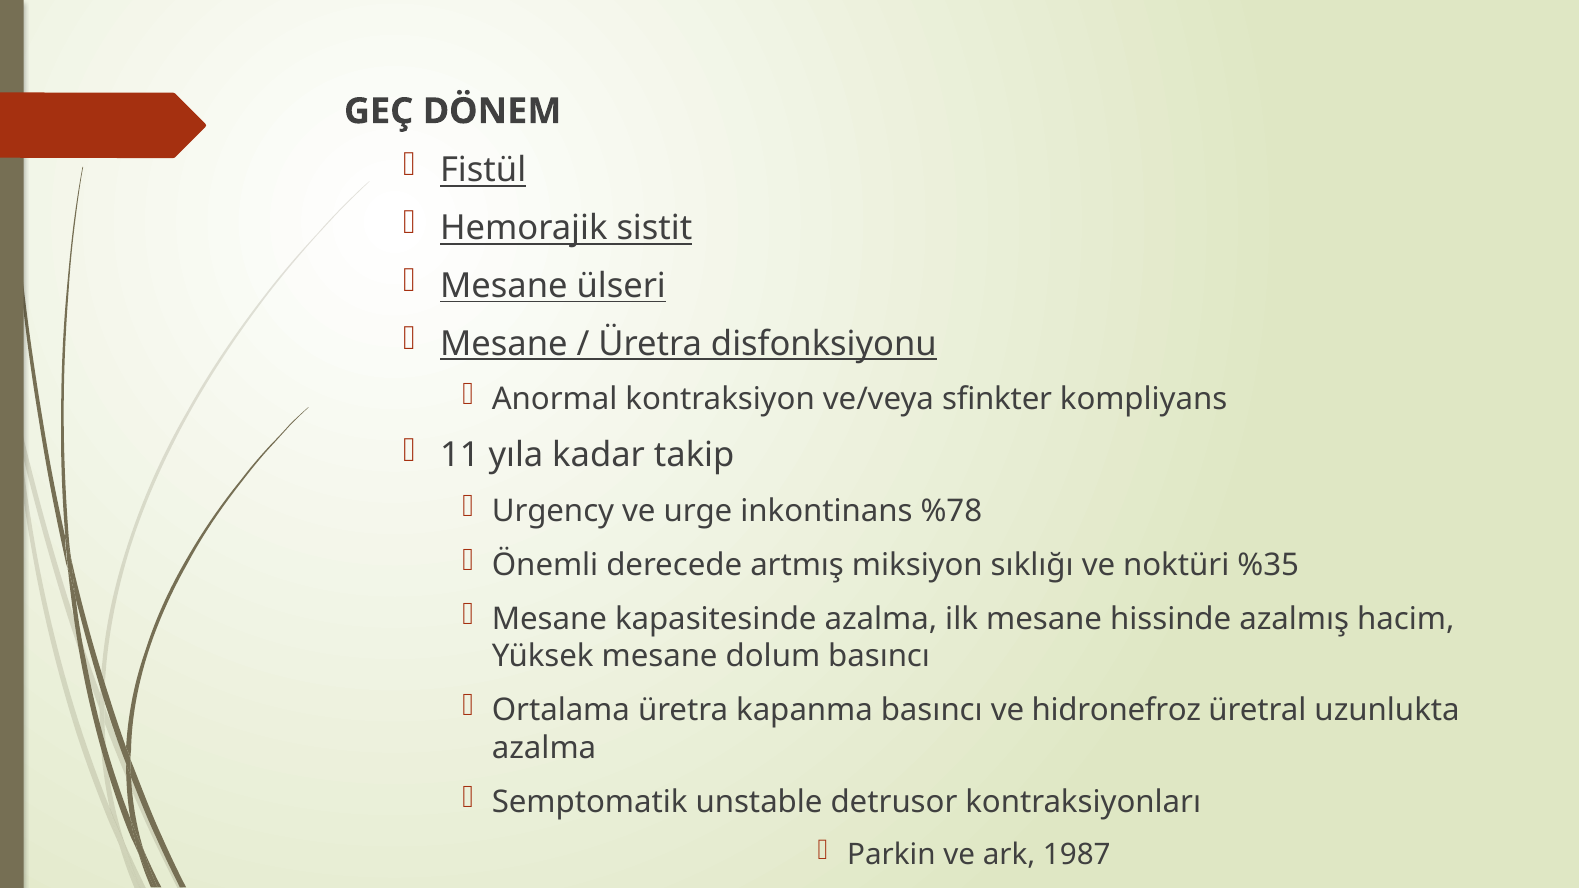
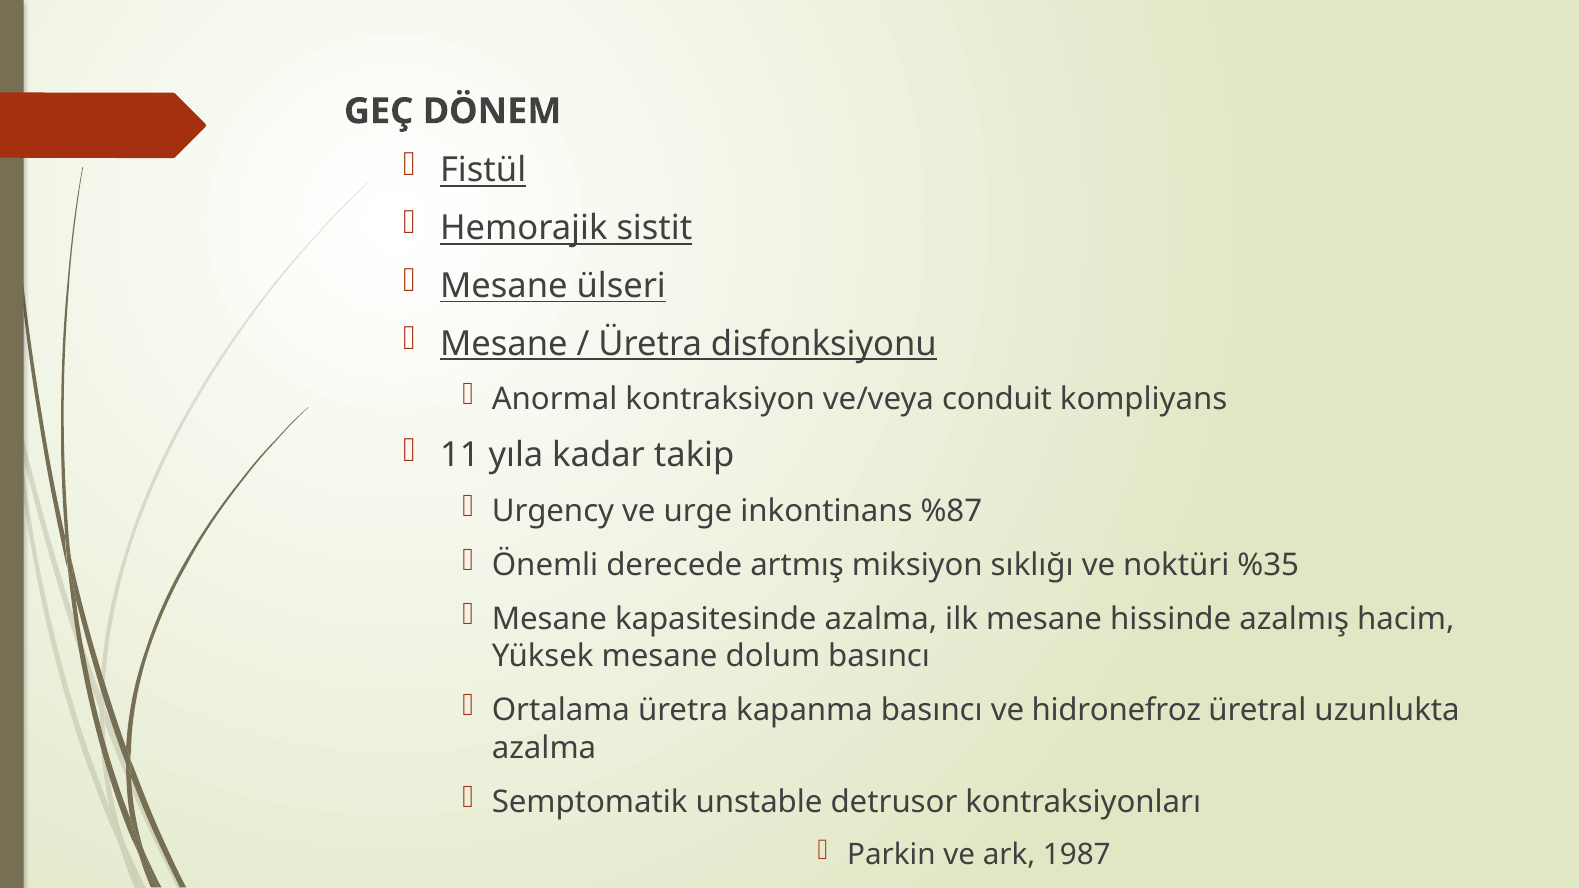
sfinkter: sfinkter -> conduit (997, 399)
%78: %78 -> %87 (951, 511)
